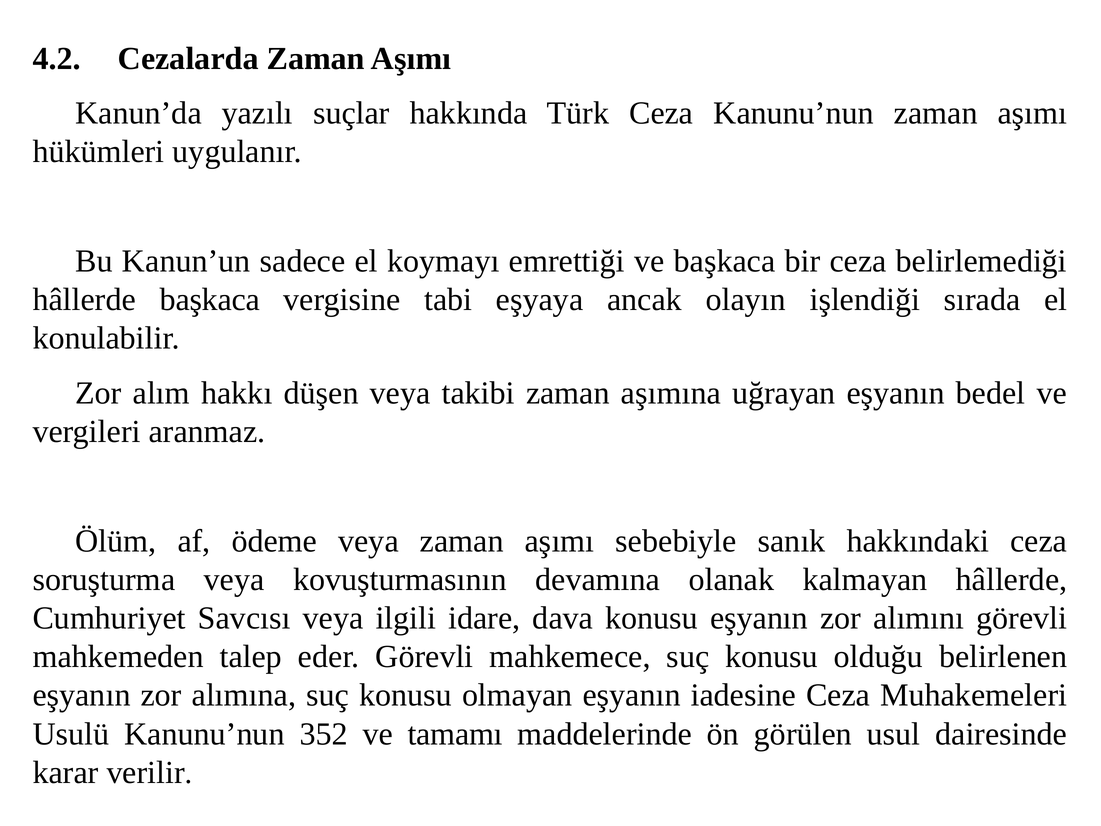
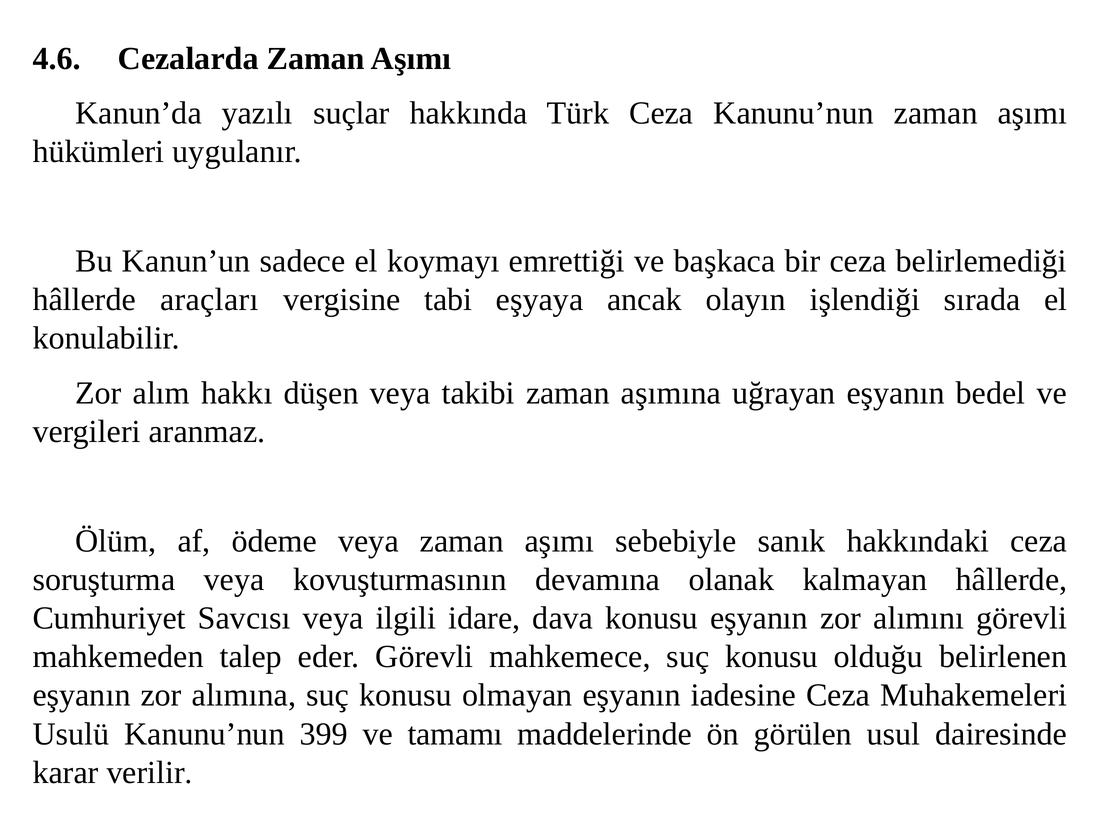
4.2: 4.2 -> 4.6 (57, 58)
hâllerde başkaca: başkaca -> araçları (209, 300)
352: 352 -> 399 (324, 734)
